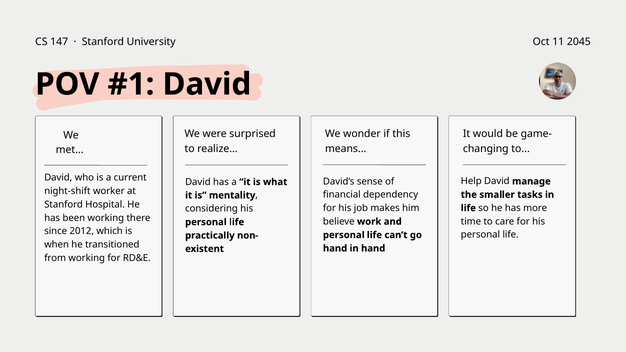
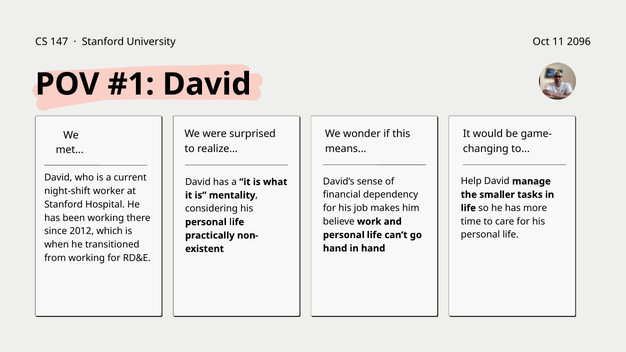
2045: 2045 -> 2096 (579, 42)
